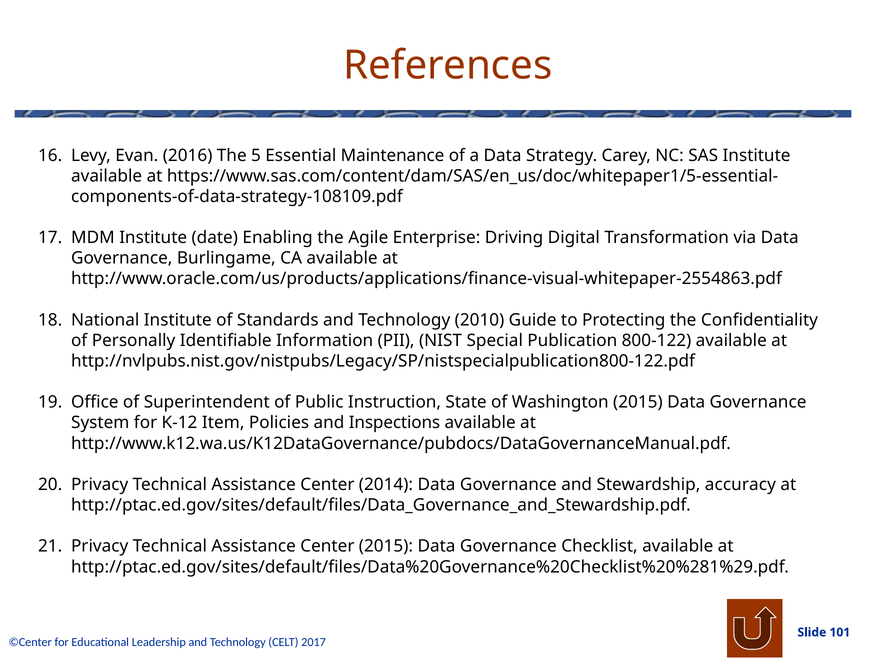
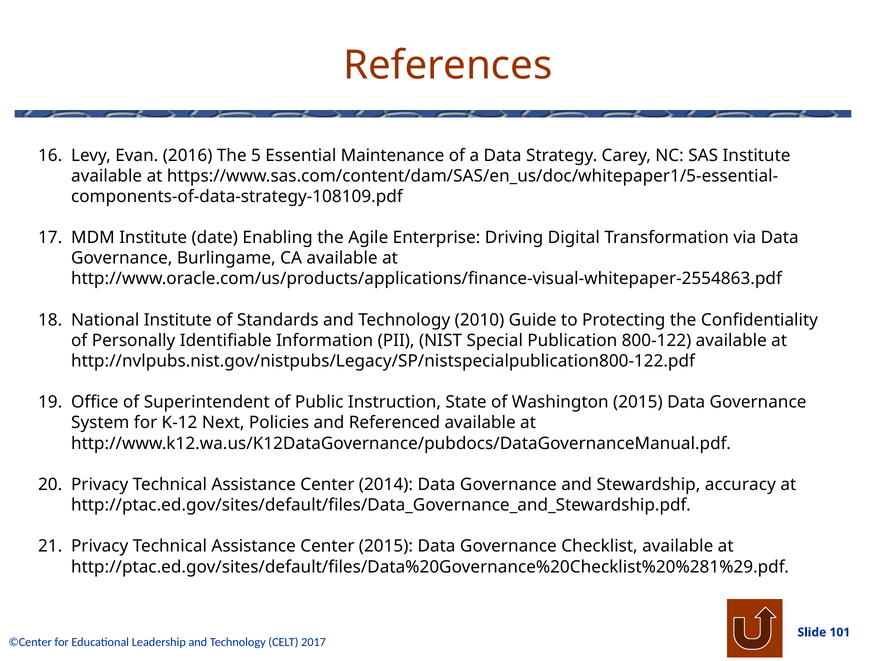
Item: Item -> Next (223, 423)
Inspections: Inspections -> Referenced (394, 423)
